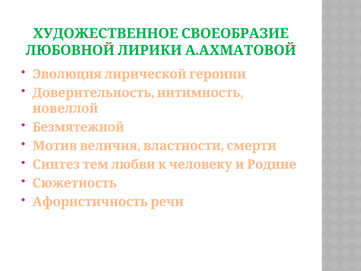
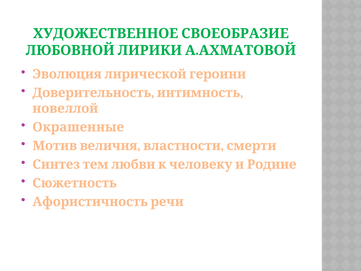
Безмятежной: Безмятежной -> Окрашенные (78, 127)
